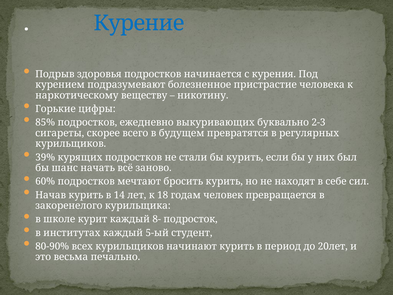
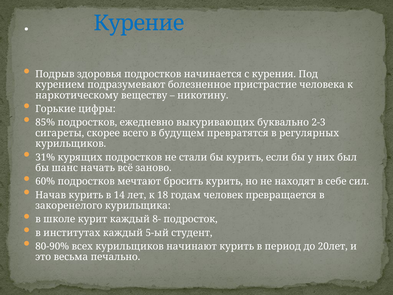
39%: 39% -> 31% (45, 157)
